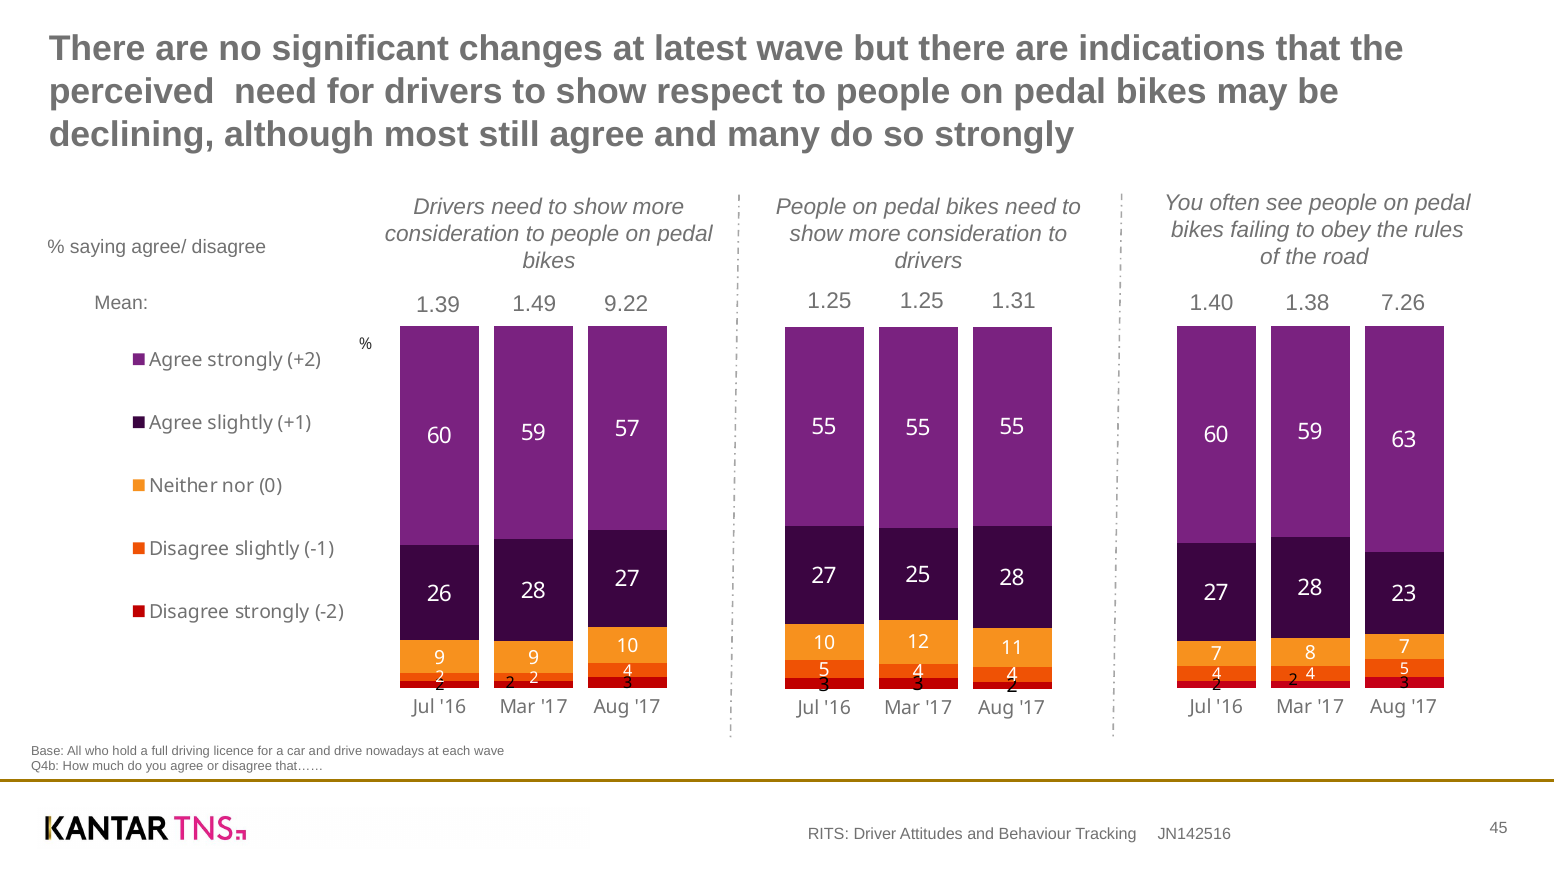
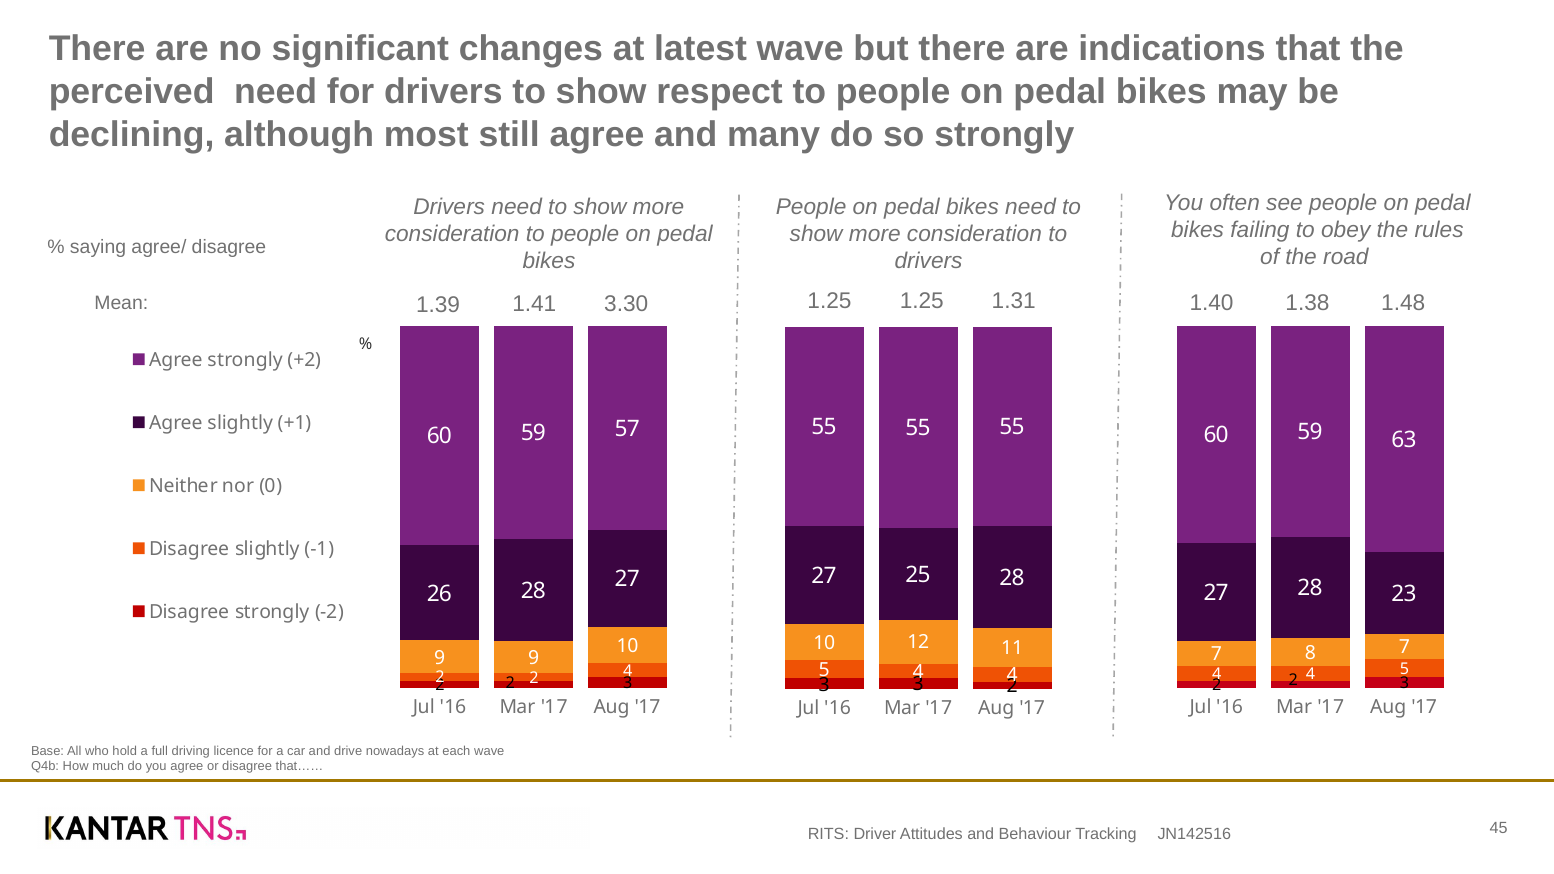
1.49: 1.49 -> 1.41 (534, 304)
9.22: 9.22 -> 3.30 (626, 304)
7.26: 7.26 -> 1.48 (1403, 303)
